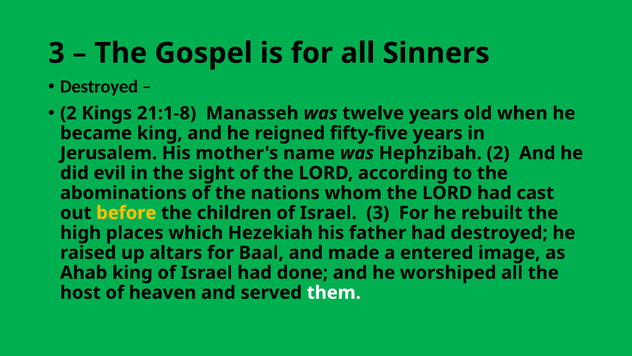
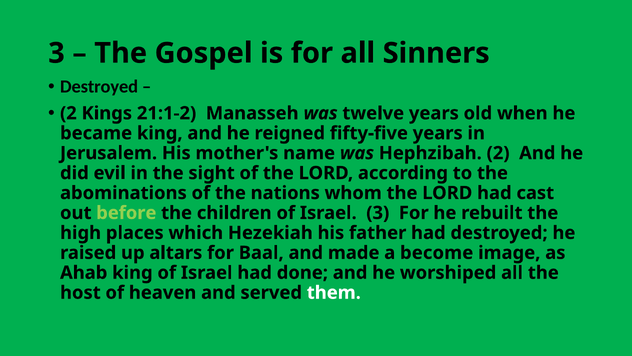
21:1-8: 21:1-8 -> 21:1-2 (167, 113)
before colour: yellow -> light green (126, 213)
entered: entered -> become (437, 252)
